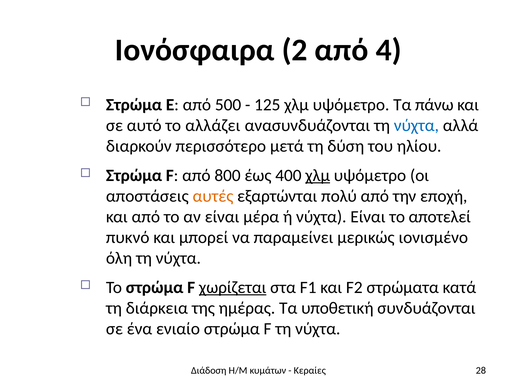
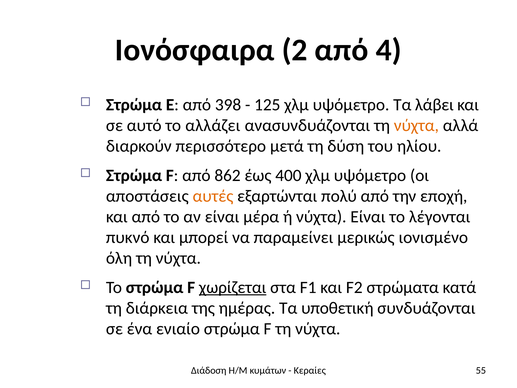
500: 500 -> 398 (228, 105)
πάνω: πάνω -> λάβει (434, 105)
νύχτα colour: blue -> orange (416, 125)
800: 800 -> 862 (228, 175)
χλμ underline: present -> none (318, 175)
αποτελεί: αποτελεί -> λέγονται (440, 217)
28: 28 -> 55 (481, 370)
